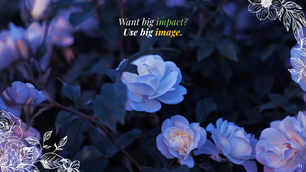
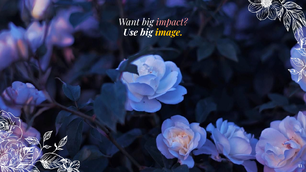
impact colour: light green -> pink (172, 22)
